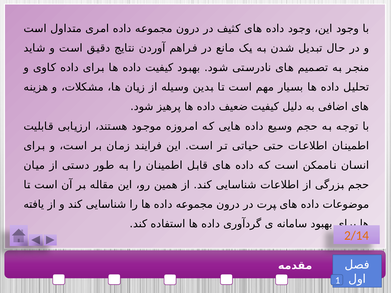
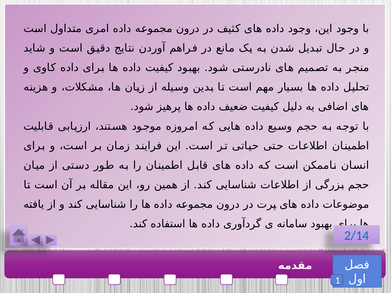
2/14 colour: orange -> blue (357, 236)
